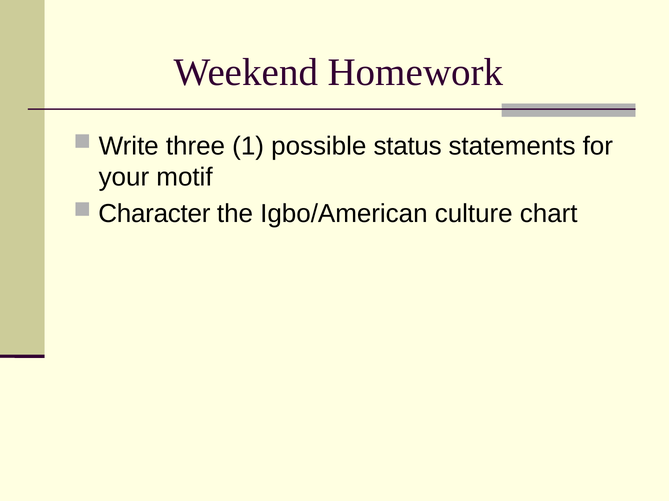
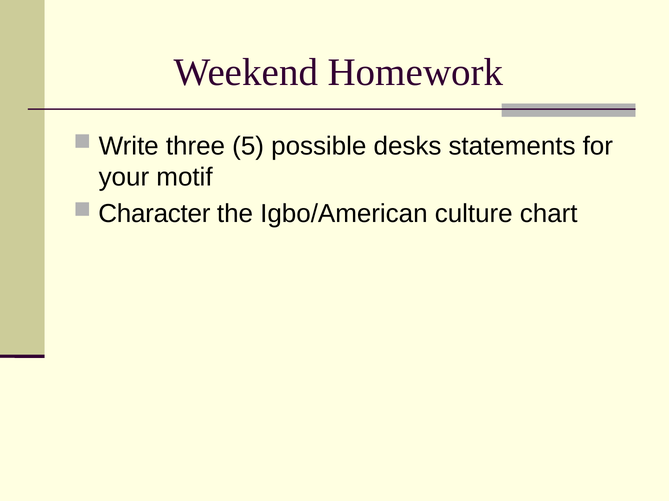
1: 1 -> 5 (248, 146)
status: status -> desks (408, 146)
